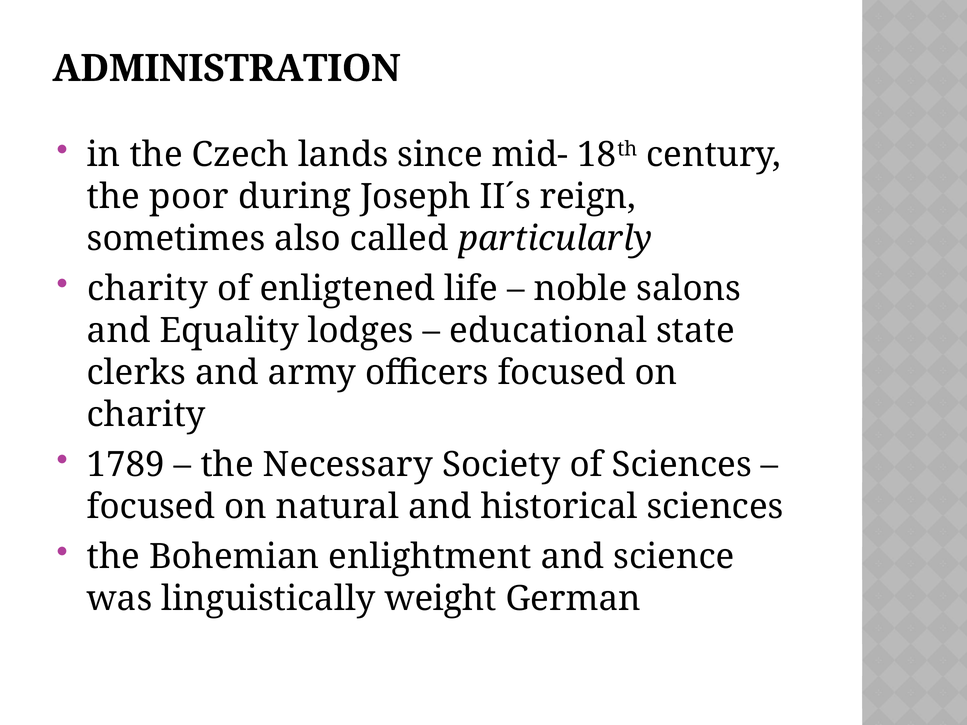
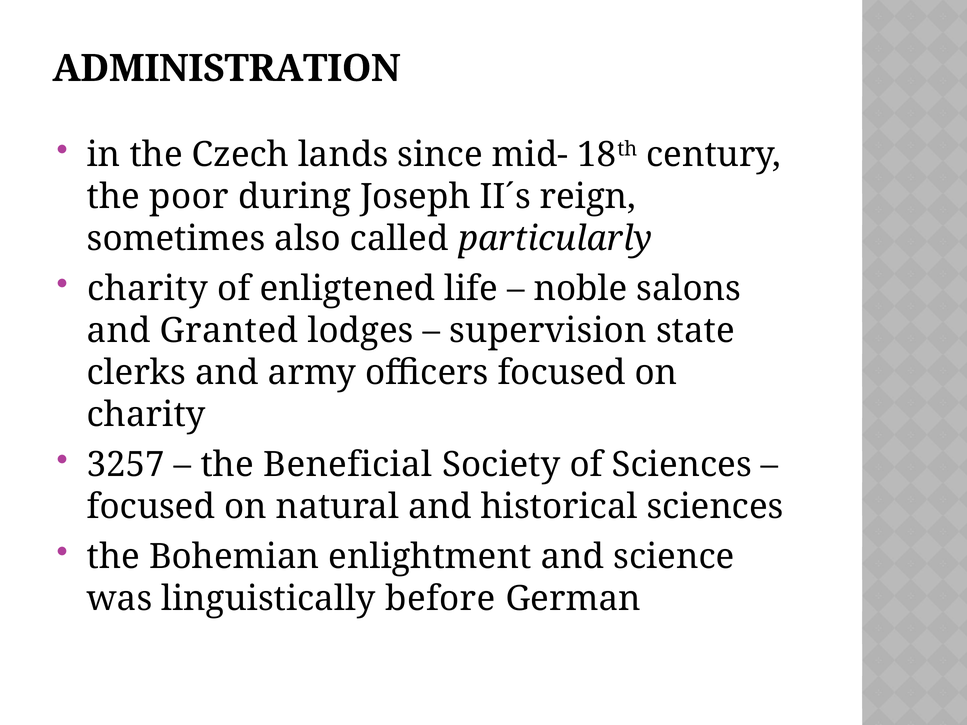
Equality: Equality -> Granted (229, 331)
educational: educational -> supervision (548, 331)
1789: 1789 -> 3257 (126, 465)
Necessary: Necessary -> Beneficial (348, 465)
weight: weight -> before (440, 599)
